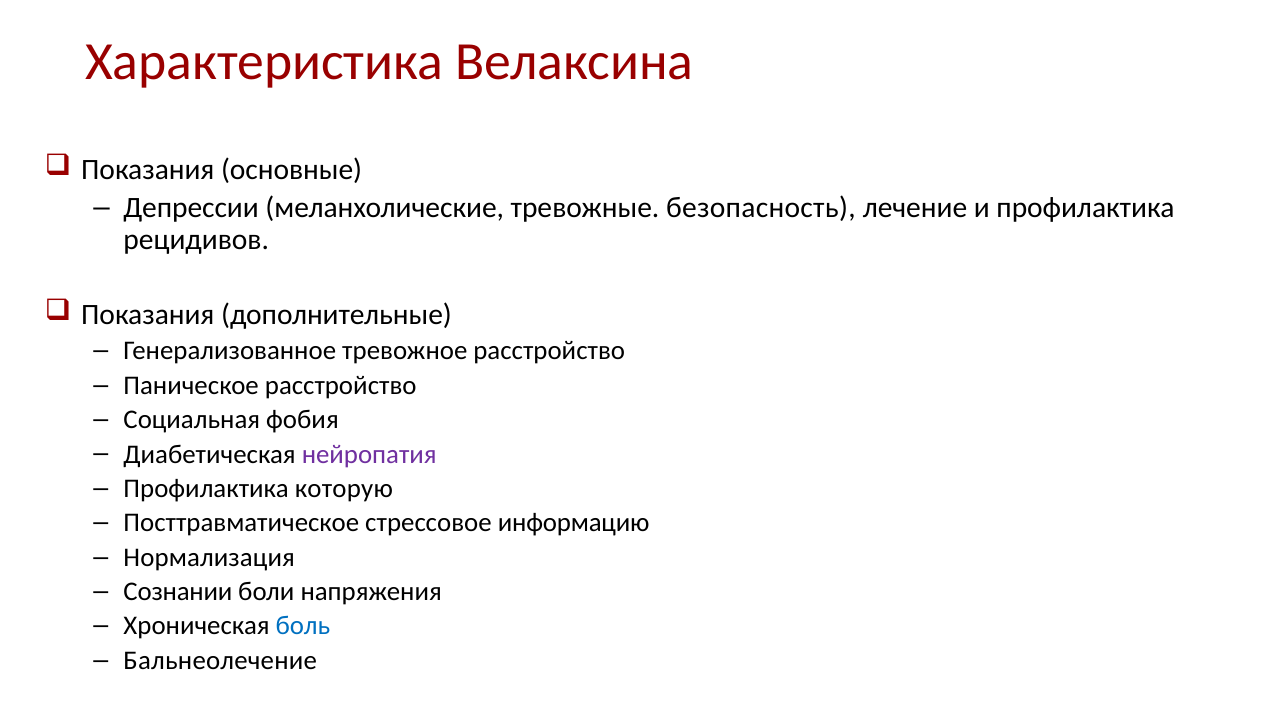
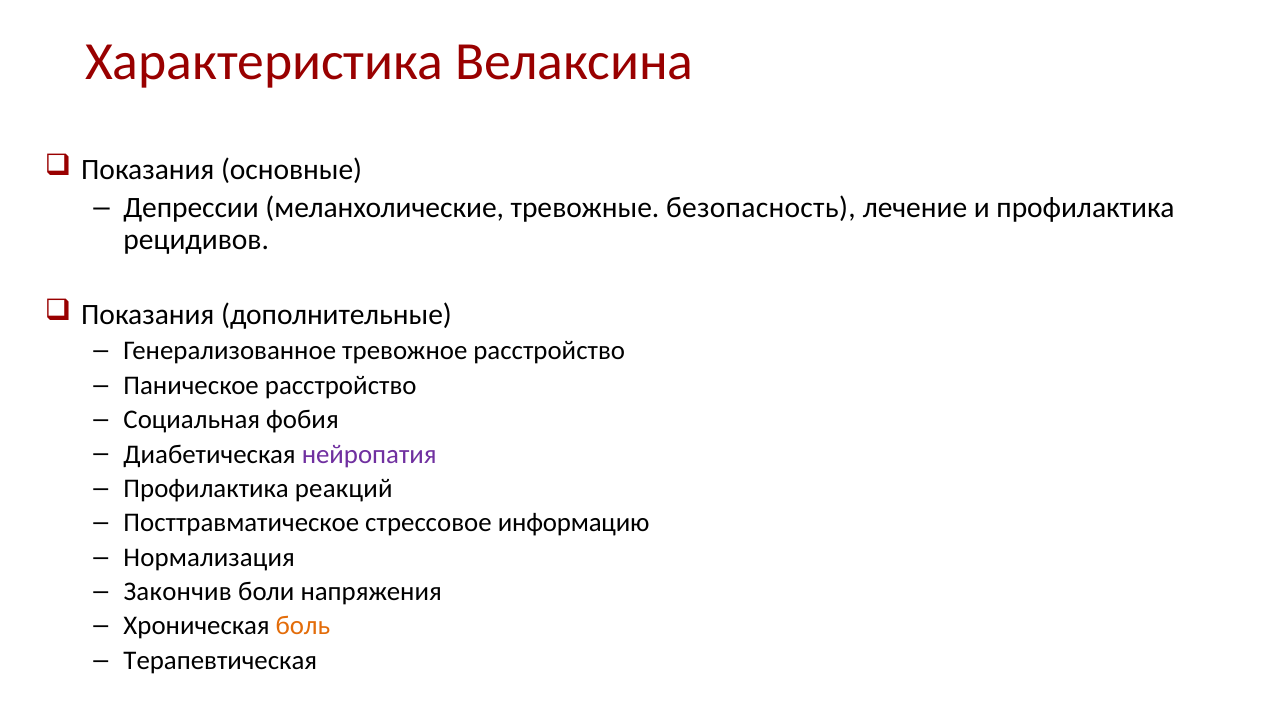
которую: которую -> реакций (344, 488)
Сознании: Сознании -> Закончив (178, 591)
боль colour: blue -> orange (303, 626)
Бальнеолечение: Бальнеолечение -> Терапевтическая (220, 660)
